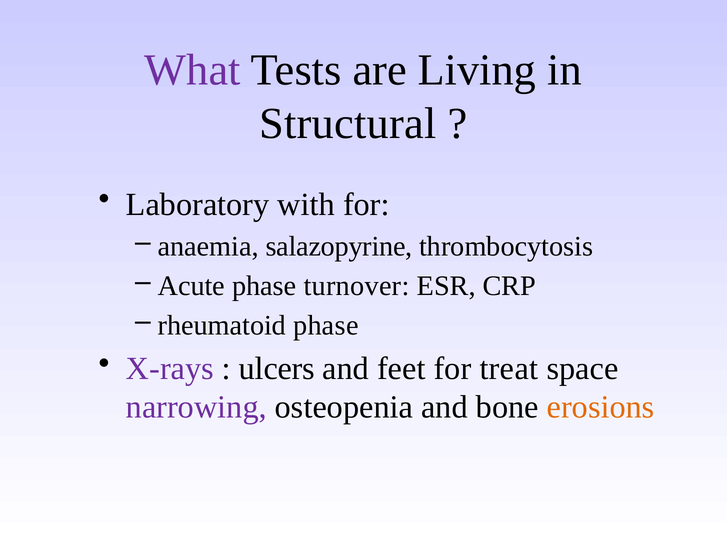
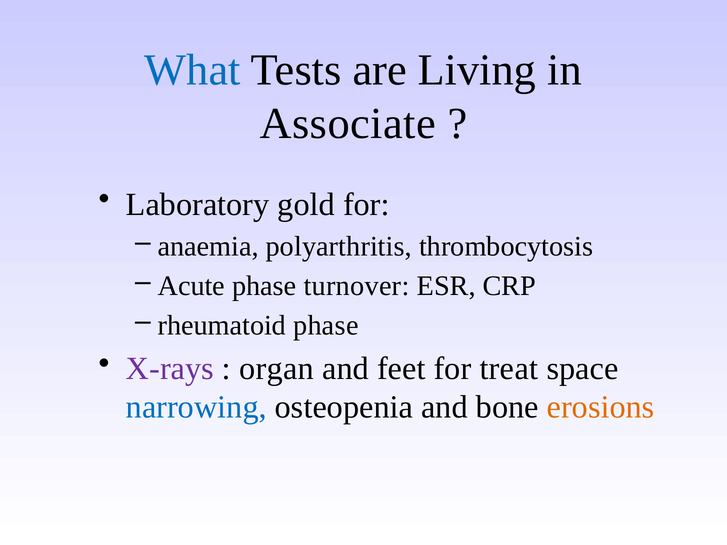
What colour: purple -> blue (192, 70)
Structural: Structural -> Associate (348, 124)
with: with -> gold (306, 205)
salazopyrine: salazopyrine -> polyarthritis (339, 246)
ulcers: ulcers -> organ (277, 369)
narrowing colour: purple -> blue (196, 408)
